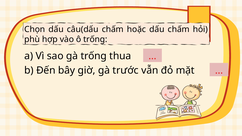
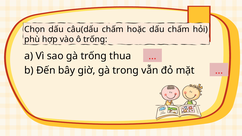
trước: trước -> trong (126, 70)
